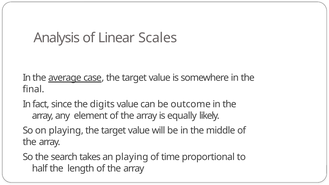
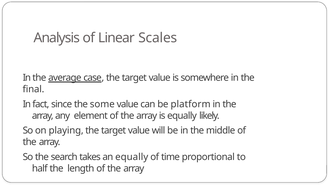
digits: digits -> some (102, 104)
outcome: outcome -> platform (191, 104)
an playing: playing -> equally (132, 157)
